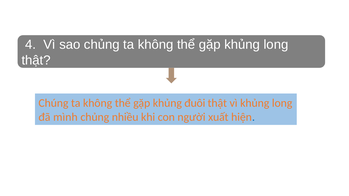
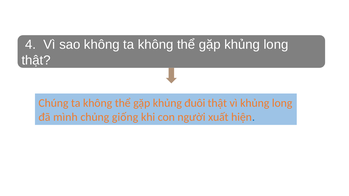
sao chủng: chủng -> không (102, 45)
nhiều: nhiều -> giống (125, 117)
